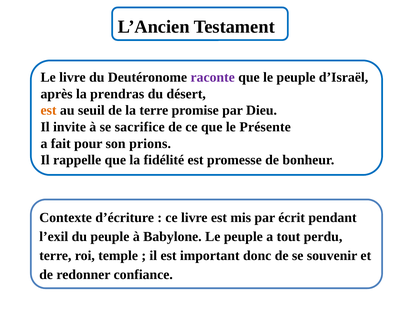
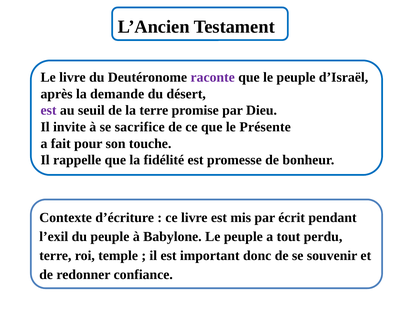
prendras: prendras -> demande (117, 94)
est colour: orange -> purple (49, 110)
prions: prions -> touche (150, 143)
